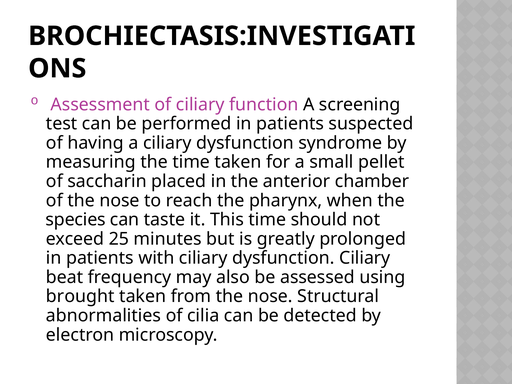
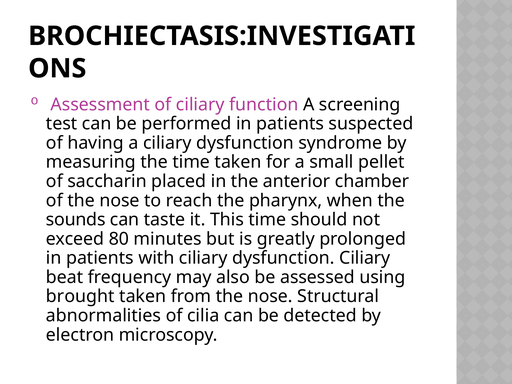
species: species -> sounds (76, 220)
25: 25 -> 80 (119, 239)
